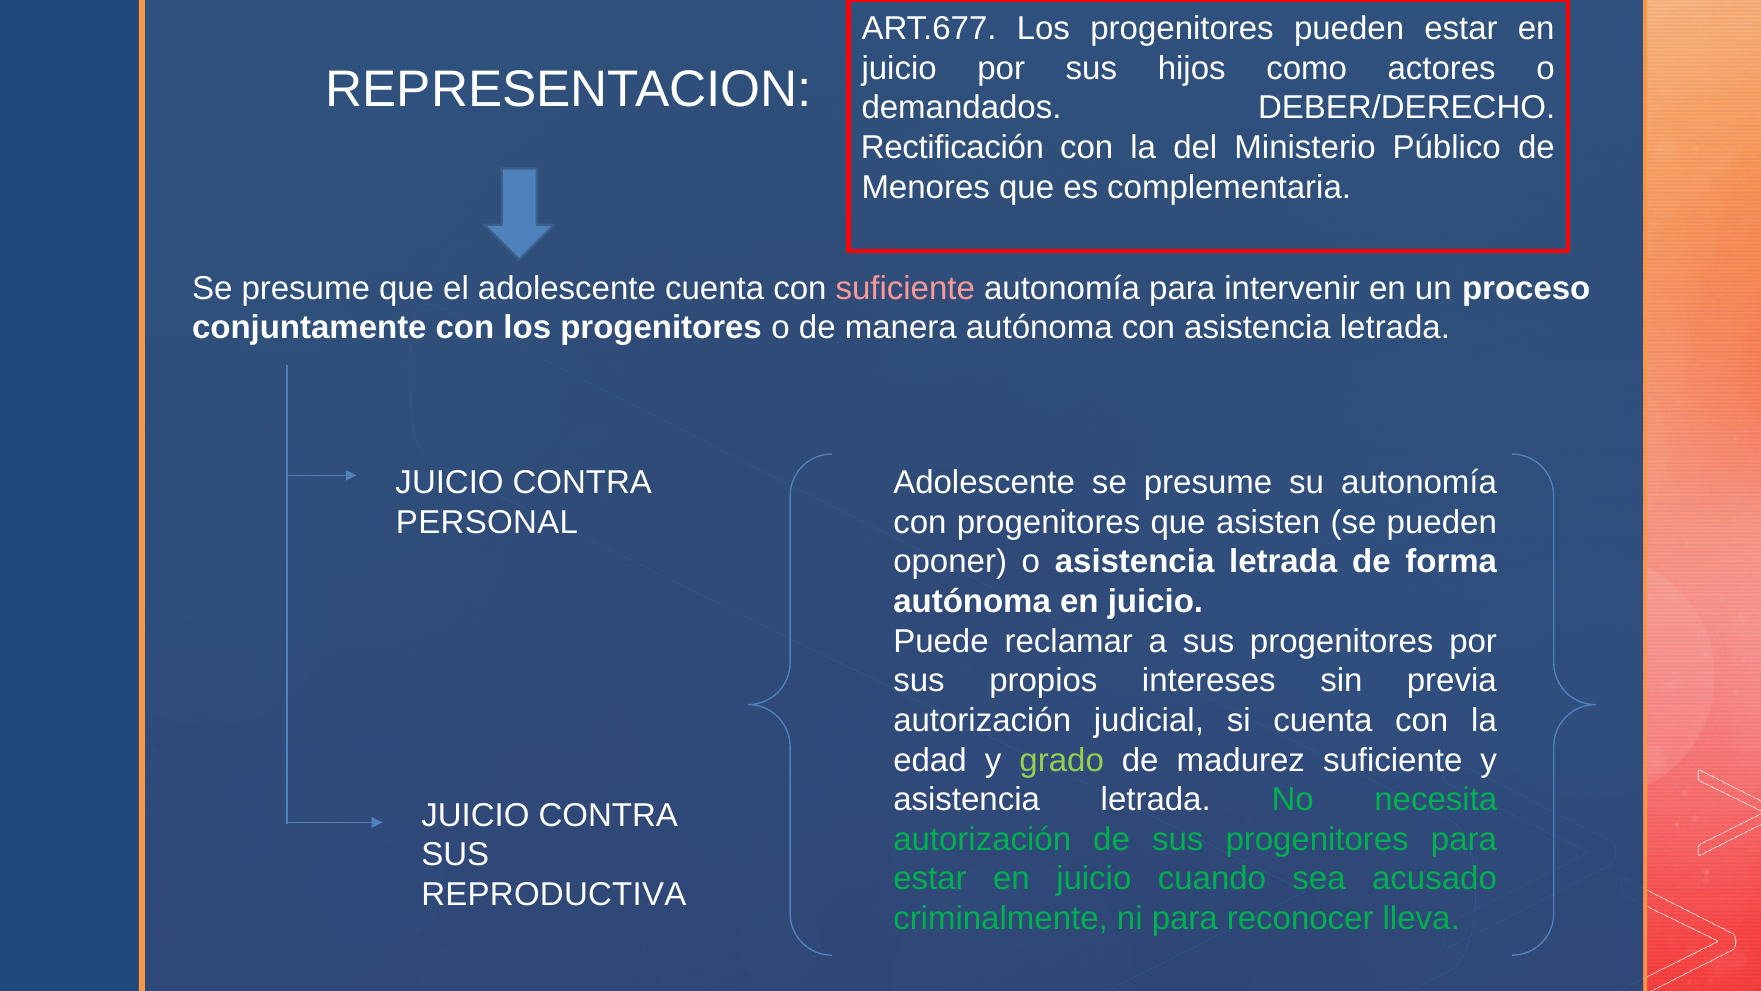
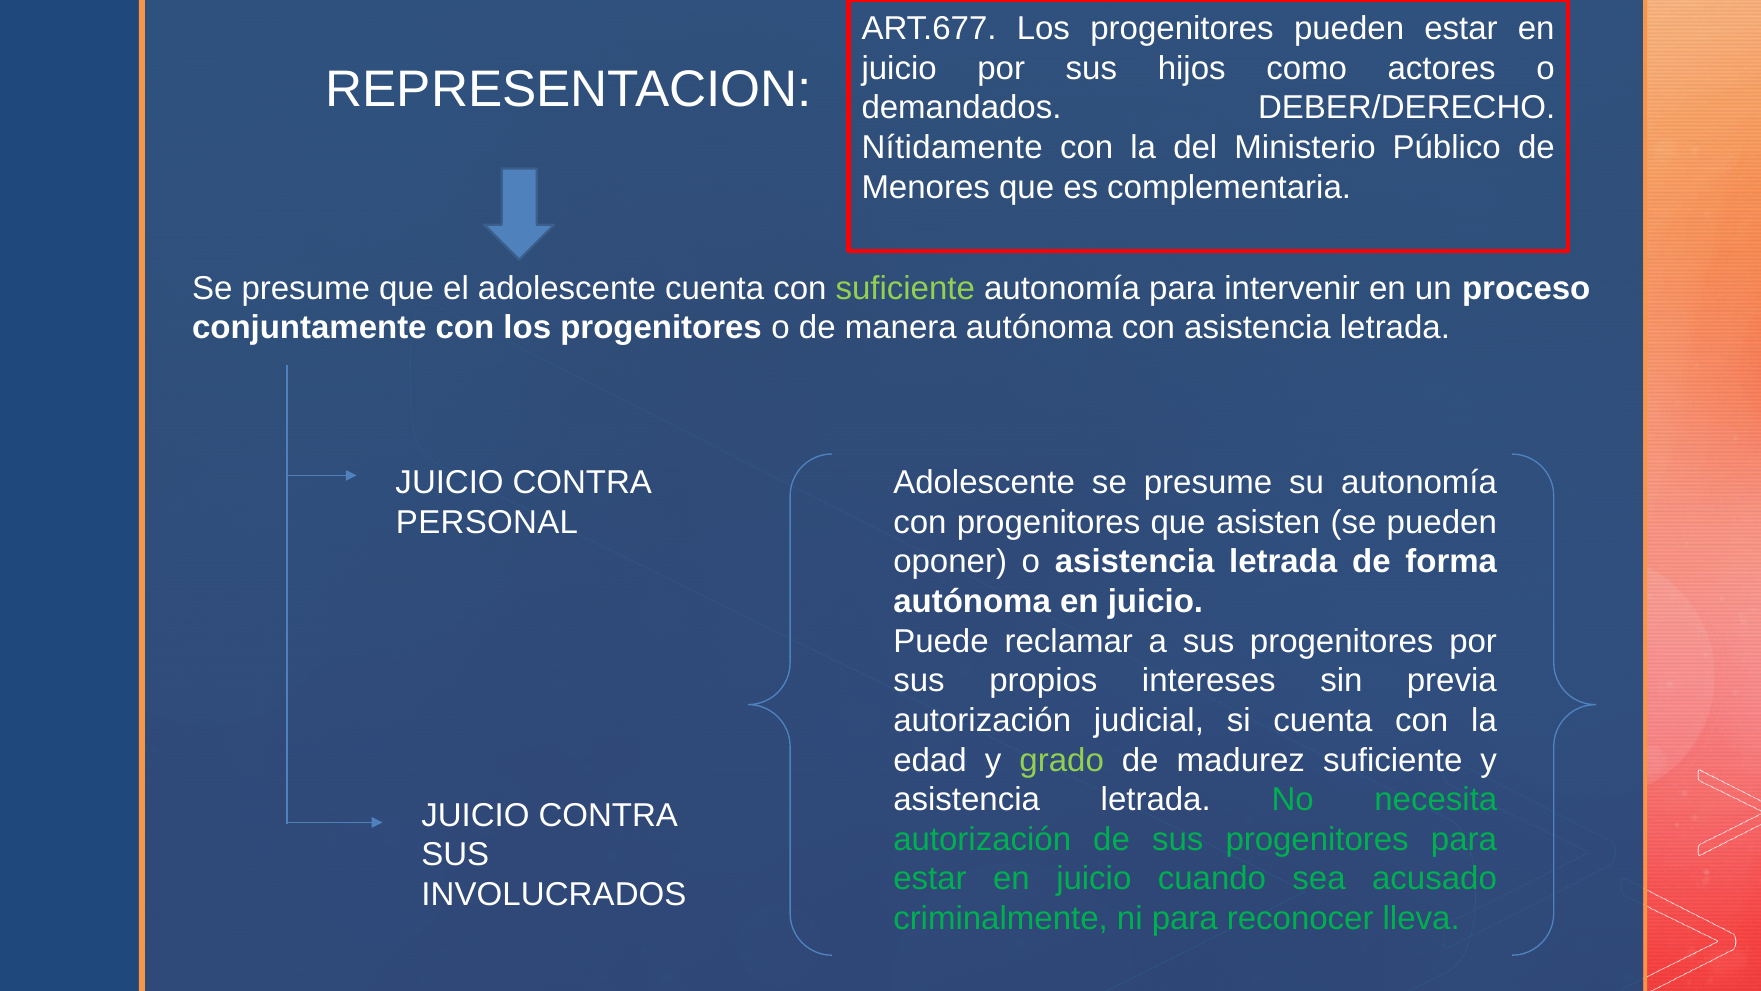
Rectificación: Rectificación -> Nítidamente (952, 147)
suficiente colour: pink -> light green (905, 288)
REPRODUCTIVA: REPRODUCTIVA -> INVOLUCRADOS (554, 894)
